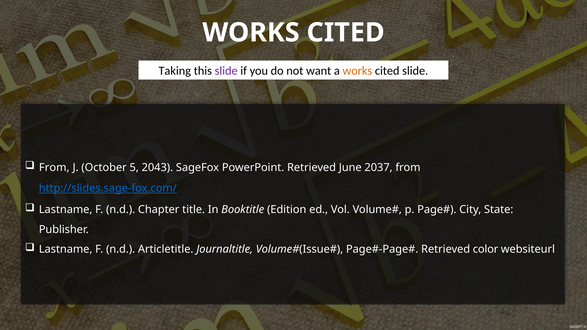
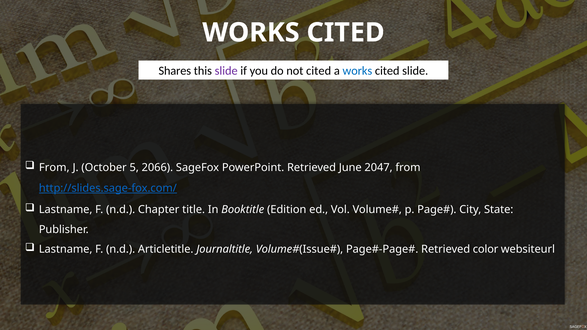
Taking: Taking -> Shares (175, 71)
not want: want -> cited (319, 71)
works colour: orange -> blue (357, 71)
2043: 2043 -> 2066 (157, 168)
2037: 2037 -> 2047 (379, 168)
